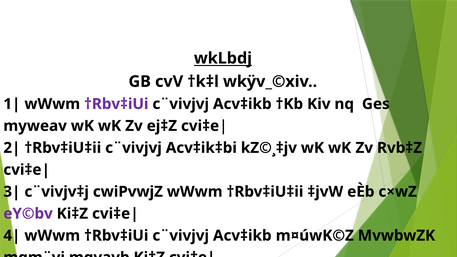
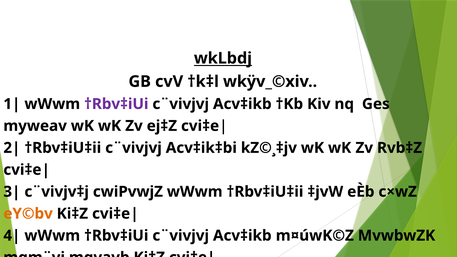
eY©bv colour: purple -> orange (28, 214)
